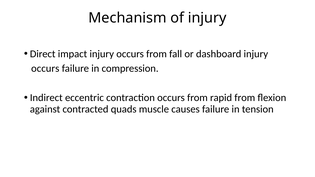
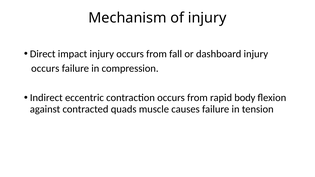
rapid from: from -> body (245, 98)
